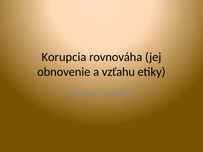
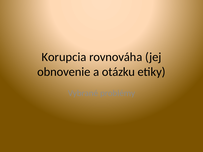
vzťahu: vzťahu -> otázku (118, 72)
